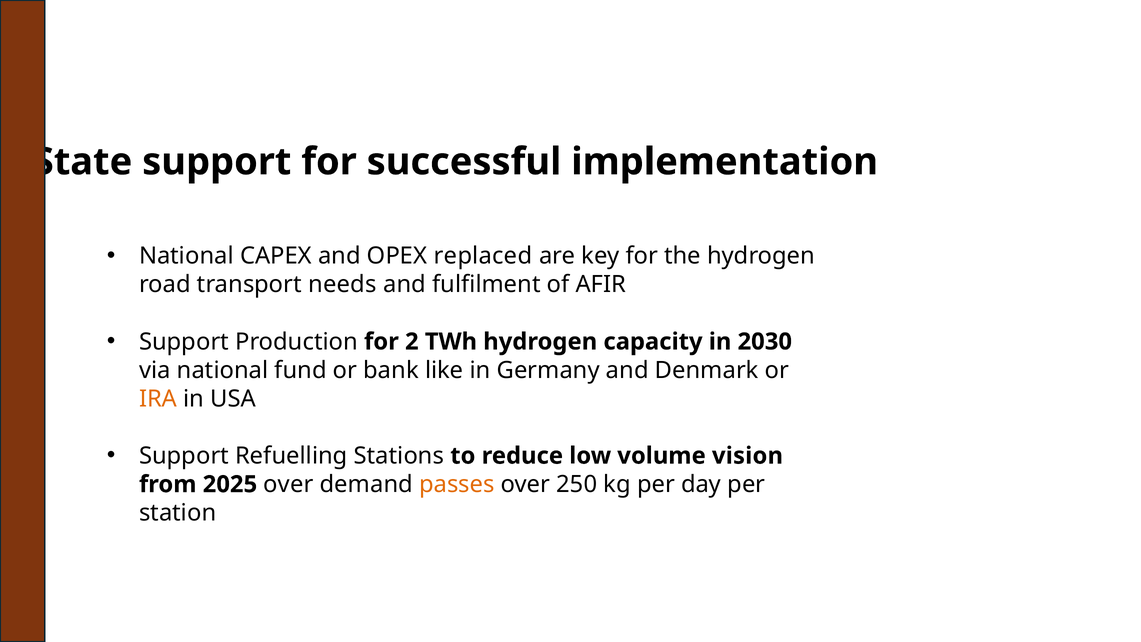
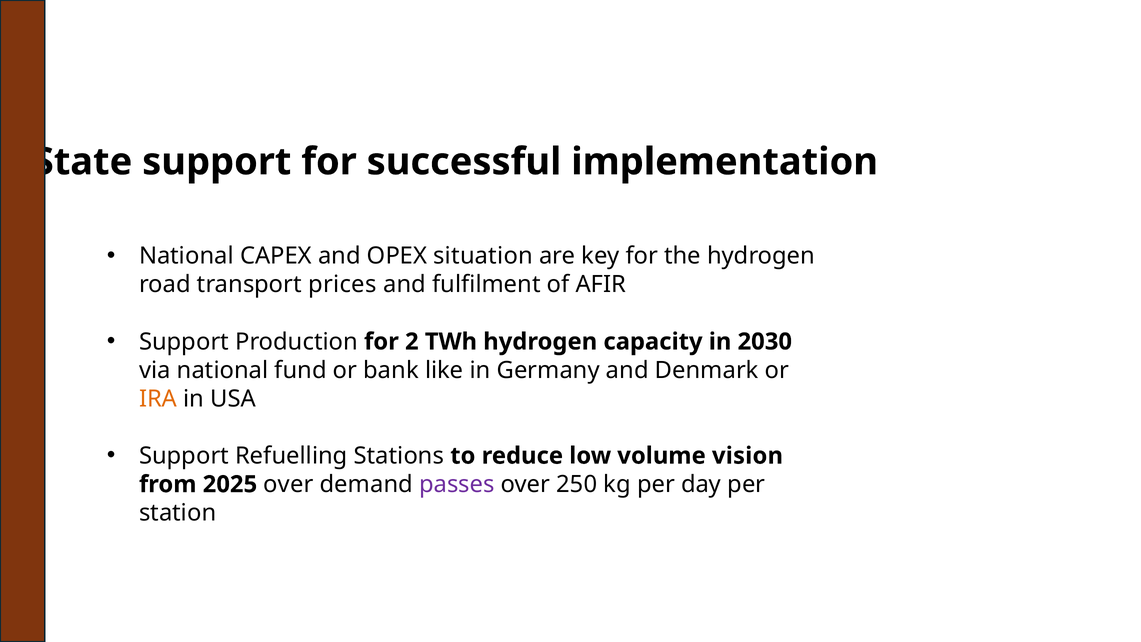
replaced: replaced -> situation (483, 256)
needs: needs -> prices (342, 284)
passes colour: orange -> purple (457, 484)
